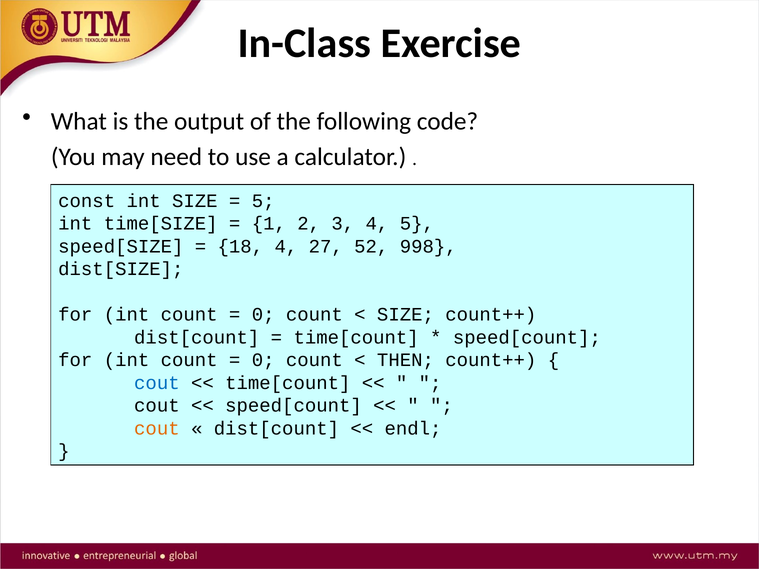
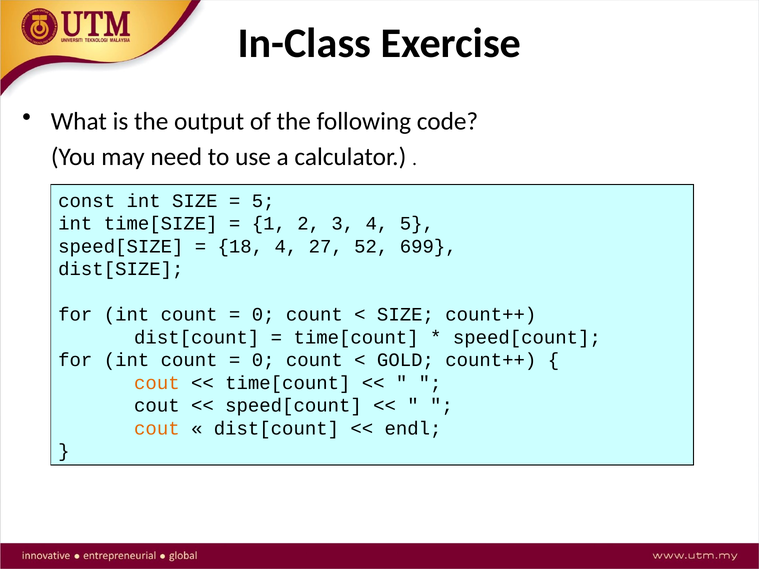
998: 998 -> 699 (428, 246)
THEN: THEN -> GOLD (405, 360)
cout colour: blue -> orange (157, 383)
